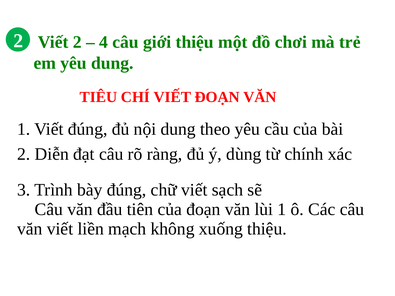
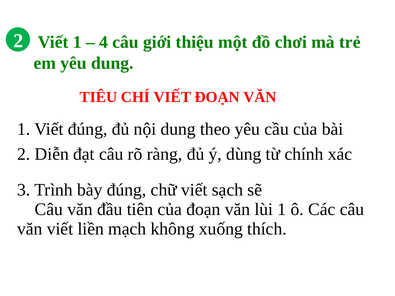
Viết 2: 2 -> 1 (77, 42)
xuống thiệu: thiệu -> thích (267, 229)
